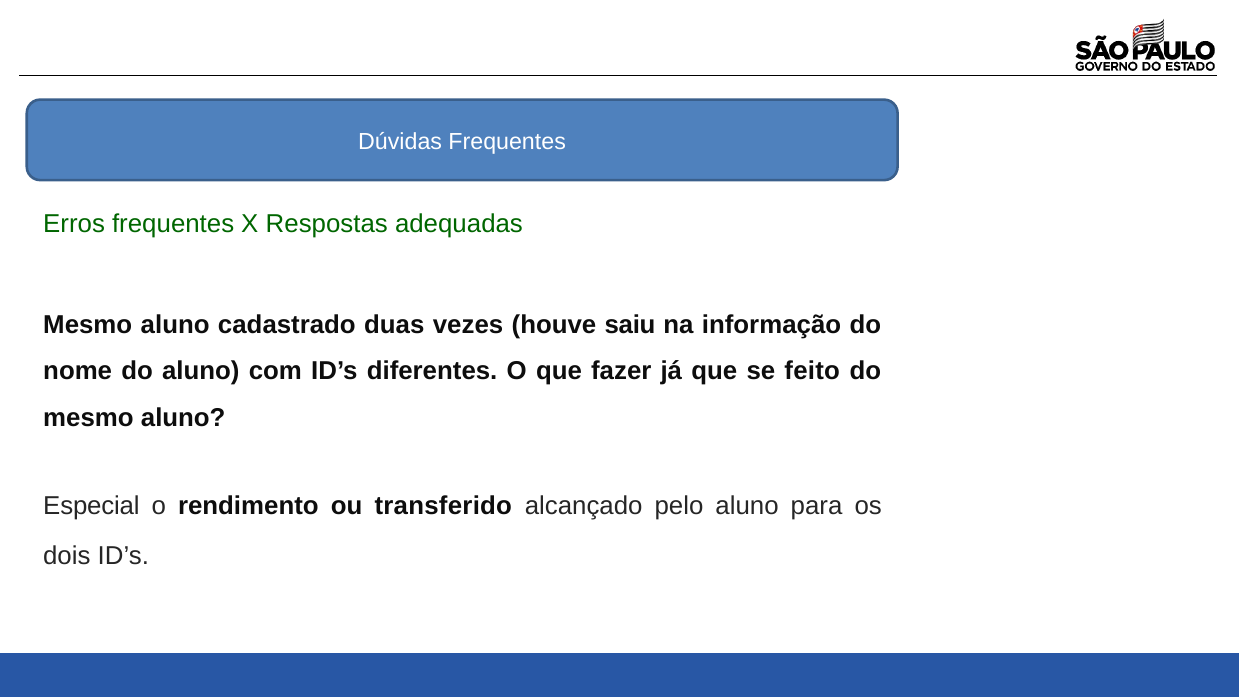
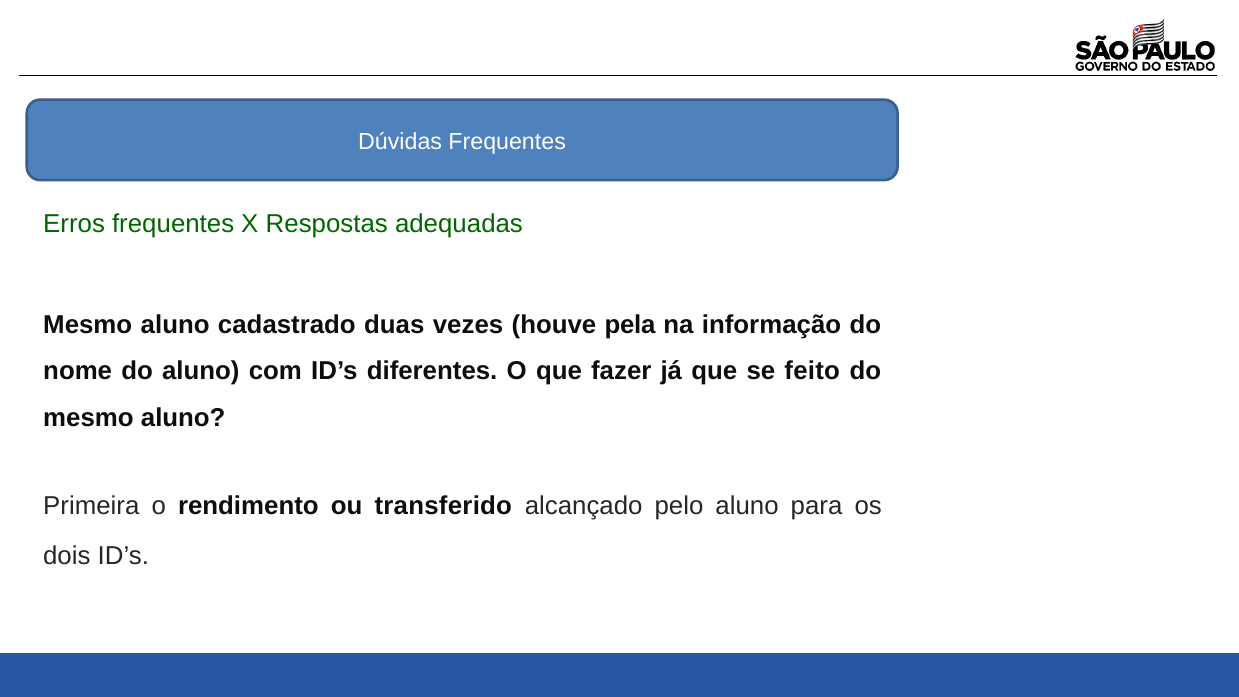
saiu: saiu -> pela (630, 325)
Especial: Especial -> Primeira (91, 506)
